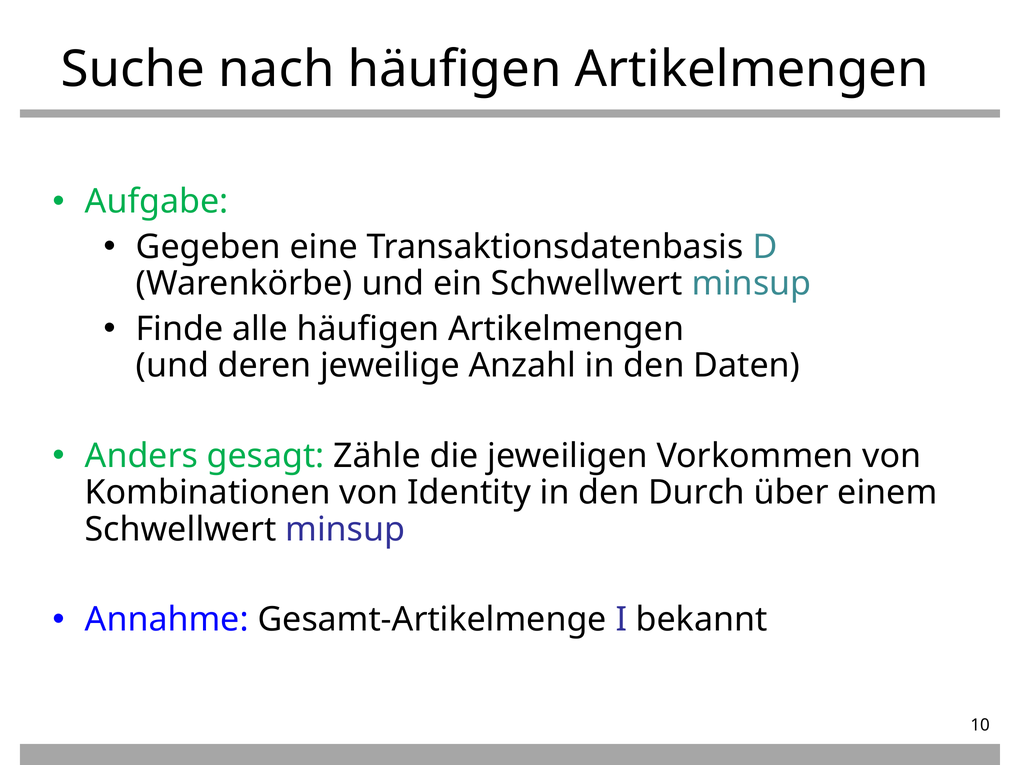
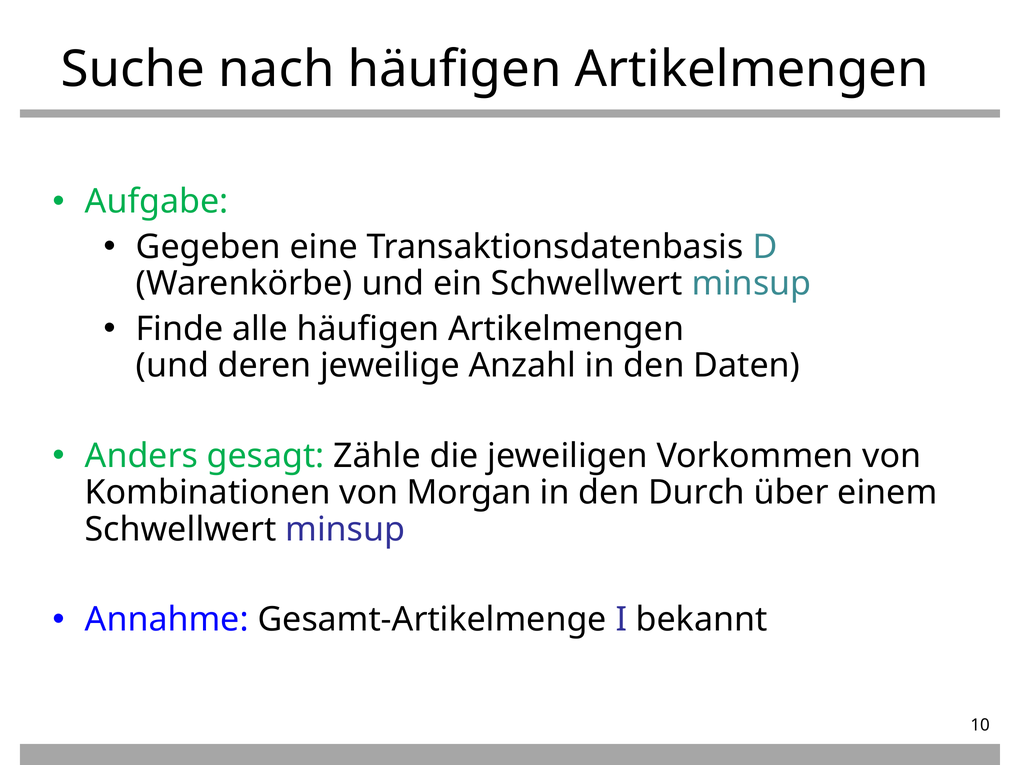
Identity: Identity -> Morgan (469, 493)
